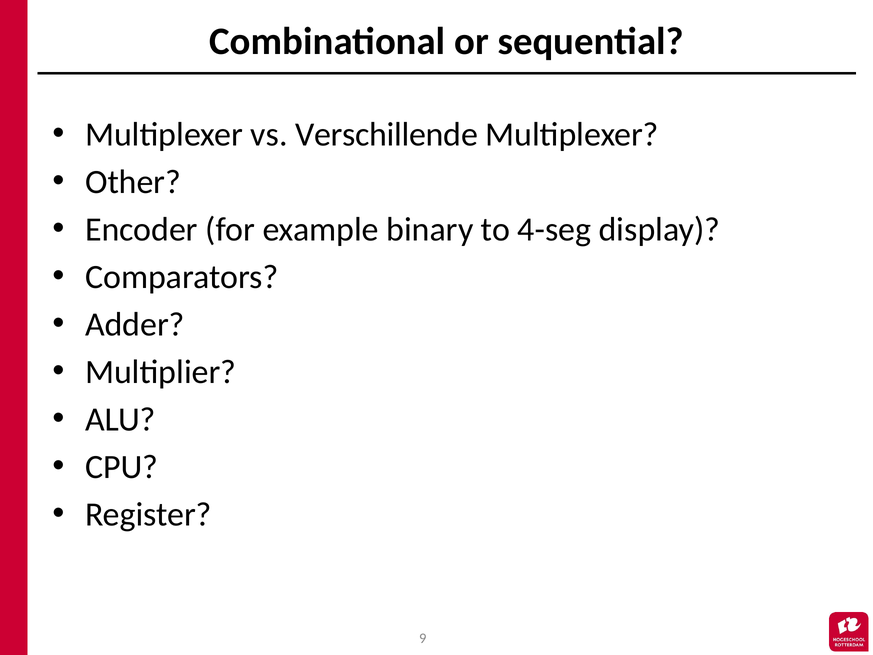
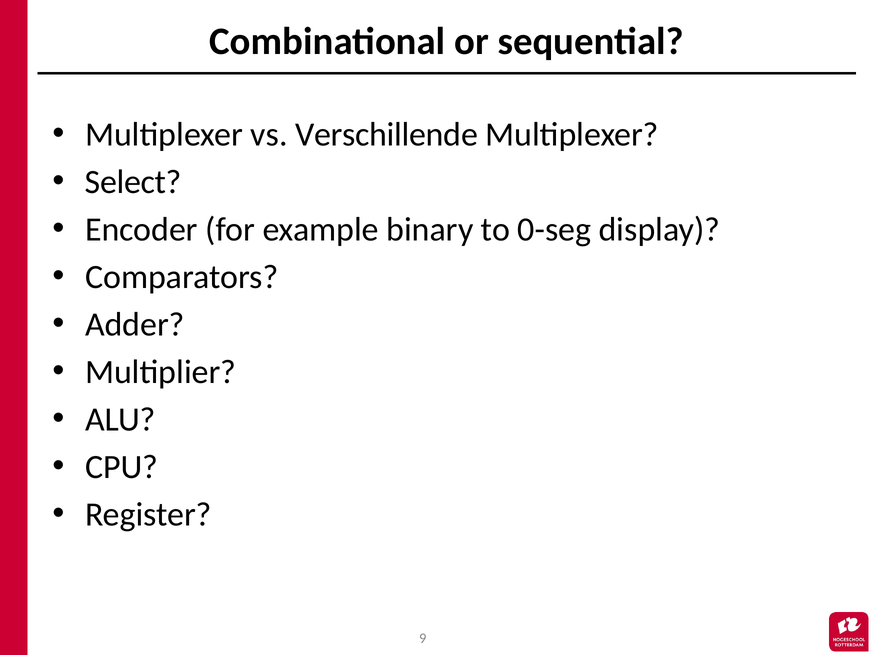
Other: Other -> Select (133, 182)
4-seg: 4-seg -> 0-seg (554, 229)
